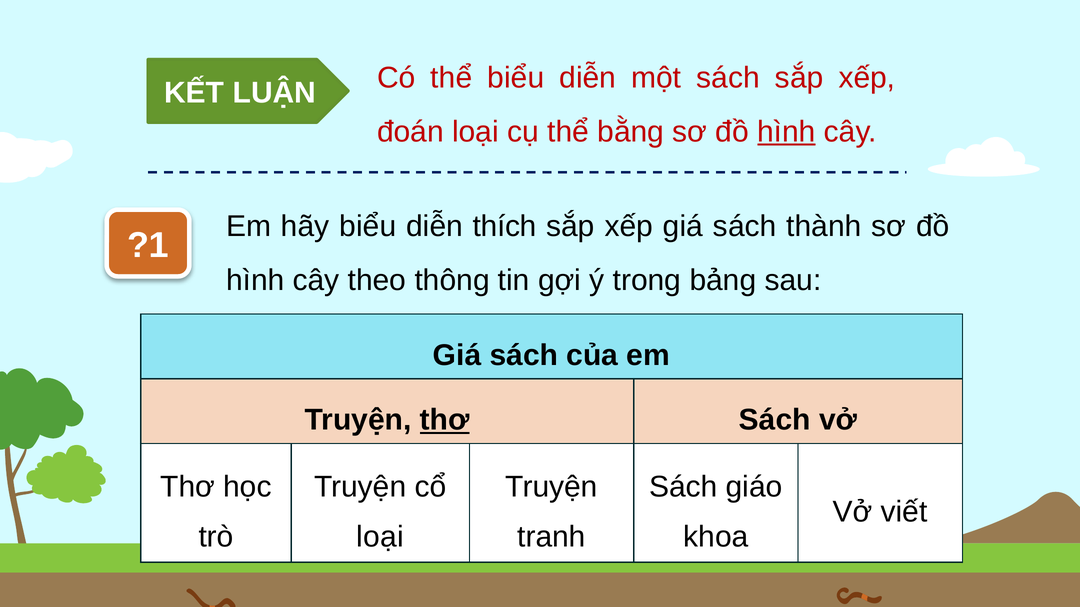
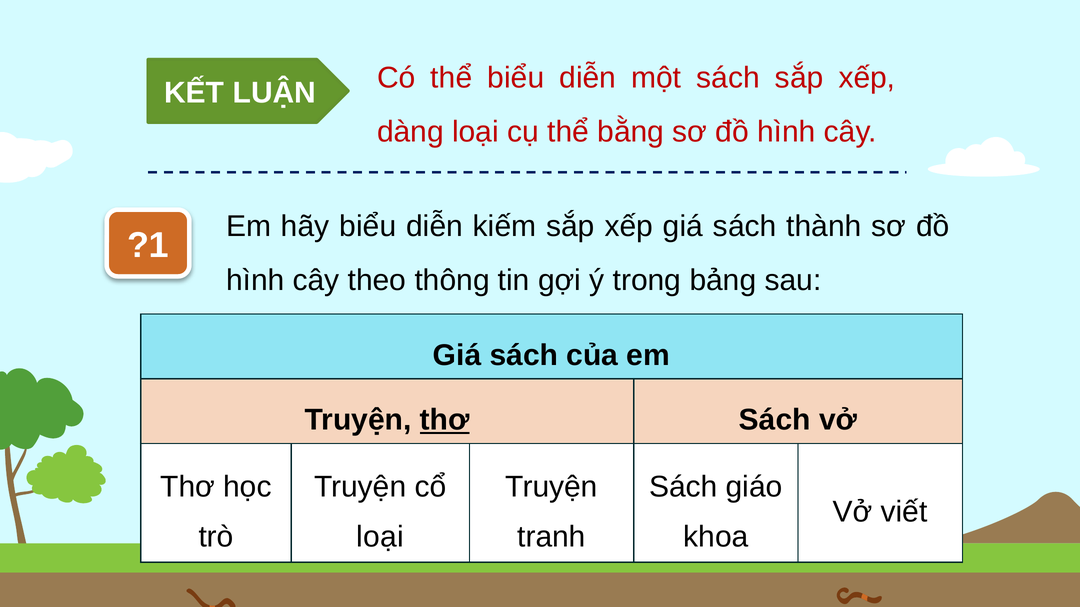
đoán: đoán -> dàng (410, 132)
hình underline: present -> none (786, 132)
thích: thích -> kiếm (505, 227)
